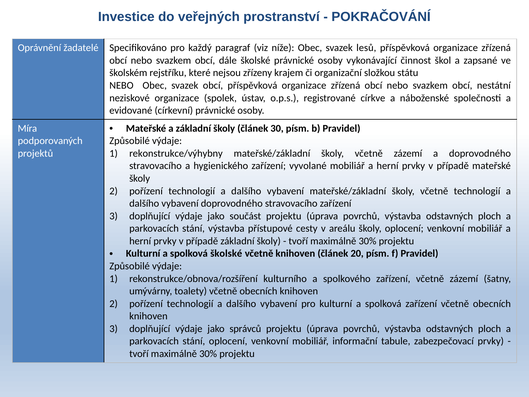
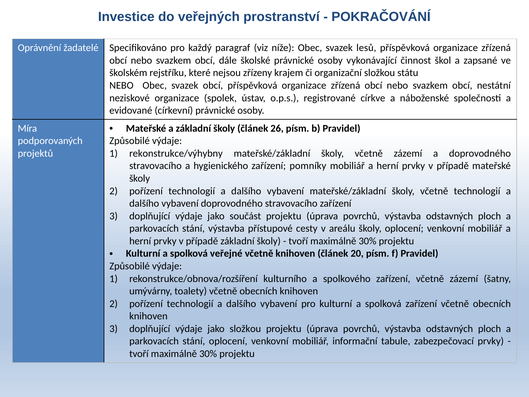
30: 30 -> 26 (277, 128)
vyvolané: vyvolané -> pomníky (308, 166)
spolková školské: školské -> veřejné (226, 253)
jako správců: správců -> složkou (245, 329)
